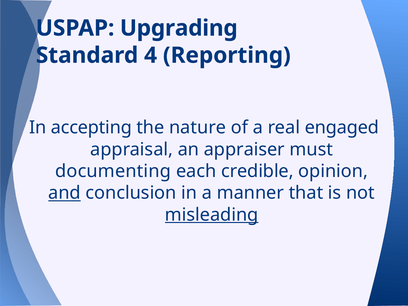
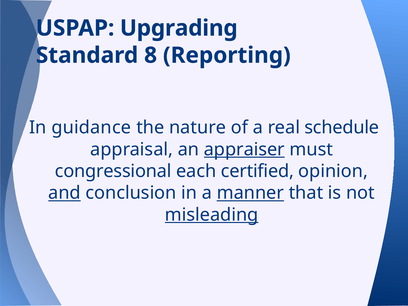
4: 4 -> 8 (151, 55)
accepting: accepting -> guidance (91, 128)
engaged: engaged -> schedule (342, 128)
appraiser underline: none -> present (244, 149)
documenting: documenting -> congressional (113, 171)
credible: credible -> certified (257, 171)
manner underline: none -> present (250, 193)
